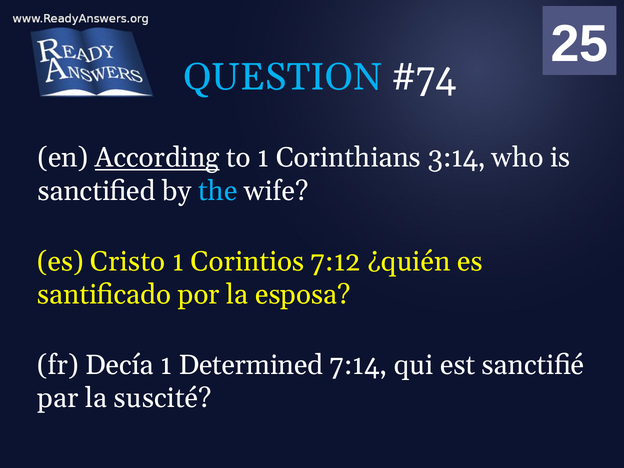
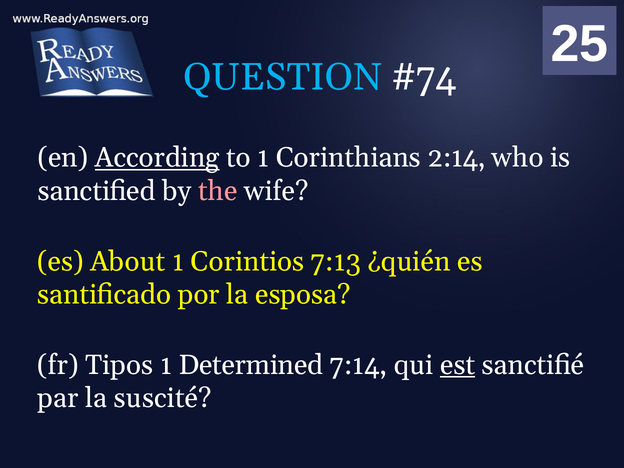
3:14: 3:14 -> 2:14 (457, 158)
the colour: light blue -> pink (218, 191)
Cristo: Cristo -> About (128, 261)
7:12: 7:12 -> 7:13 (336, 261)
Decía: Decía -> Tipos (119, 365)
est underline: none -> present (458, 365)
